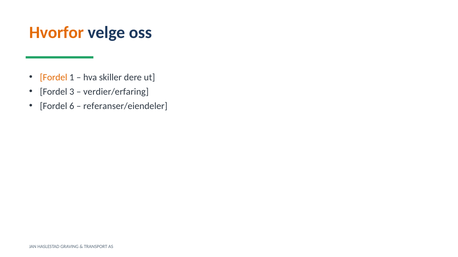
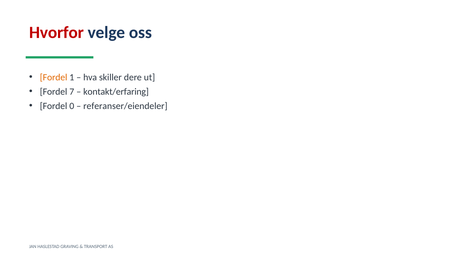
Hvorfor colour: orange -> red (56, 33)
3: 3 -> 7 (72, 92)
verdier/erfaring: verdier/erfaring -> kontakt/erfaring (116, 92)
6: 6 -> 0 (72, 106)
